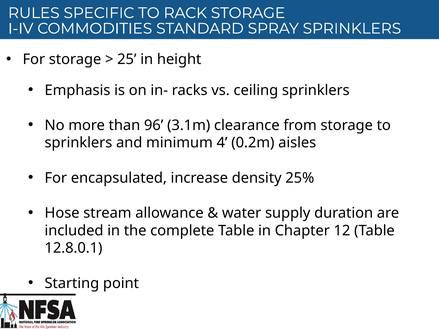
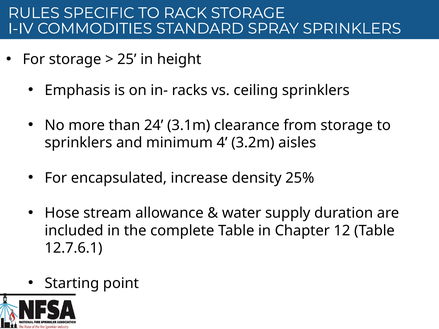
96: 96 -> 24 (154, 125)
0.2m: 0.2m -> 3.2m (253, 143)
12.8.0.1: 12.8.0.1 -> 12.7.6.1 (74, 248)
